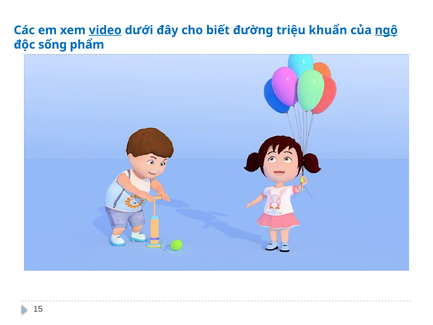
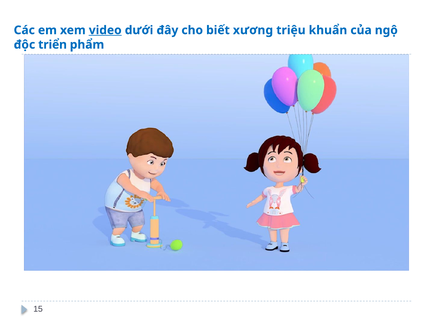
đường: đường -> xương (253, 30)
ngộ underline: present -> none (386, 30)
sống: sống -> triển (53, 45)
